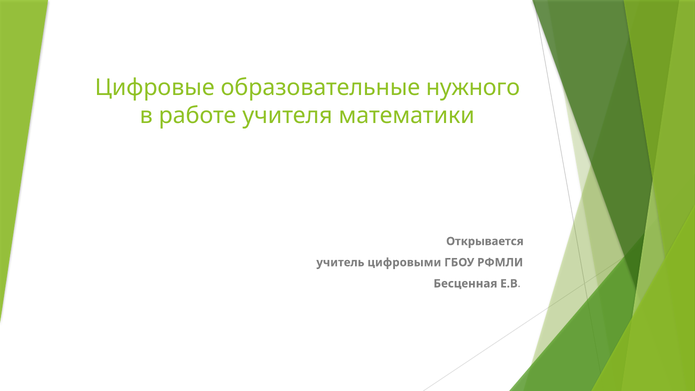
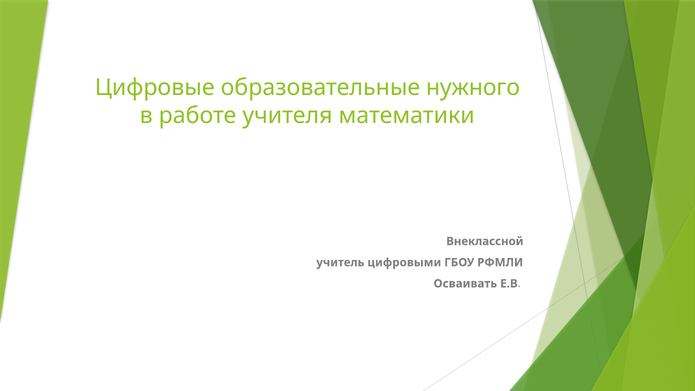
Открывается: Открывается -> Внеклассной (485, 241)
Бесценная: Бесценная -> Осваивать (465, 284)
